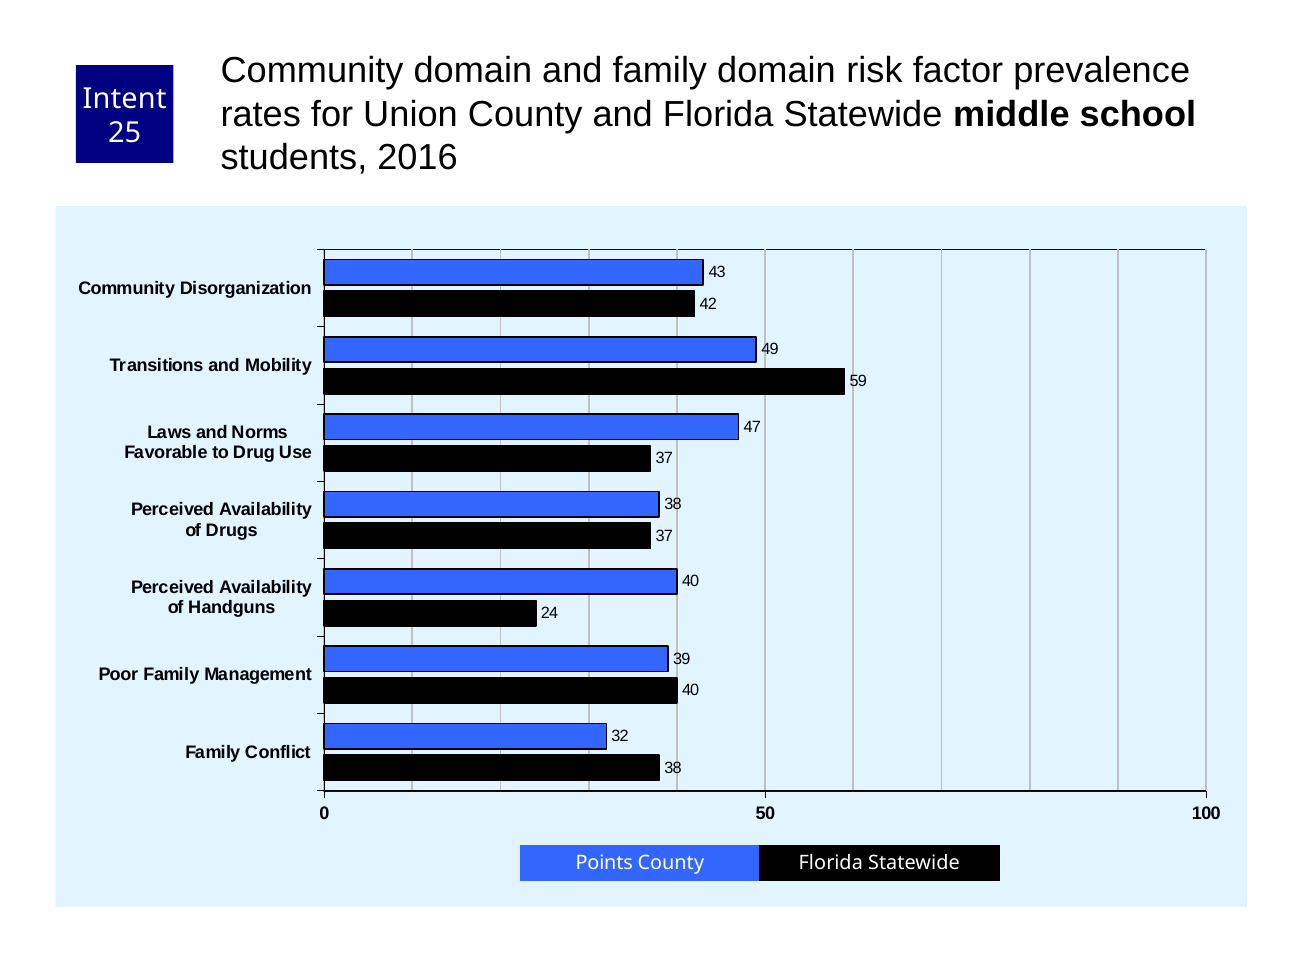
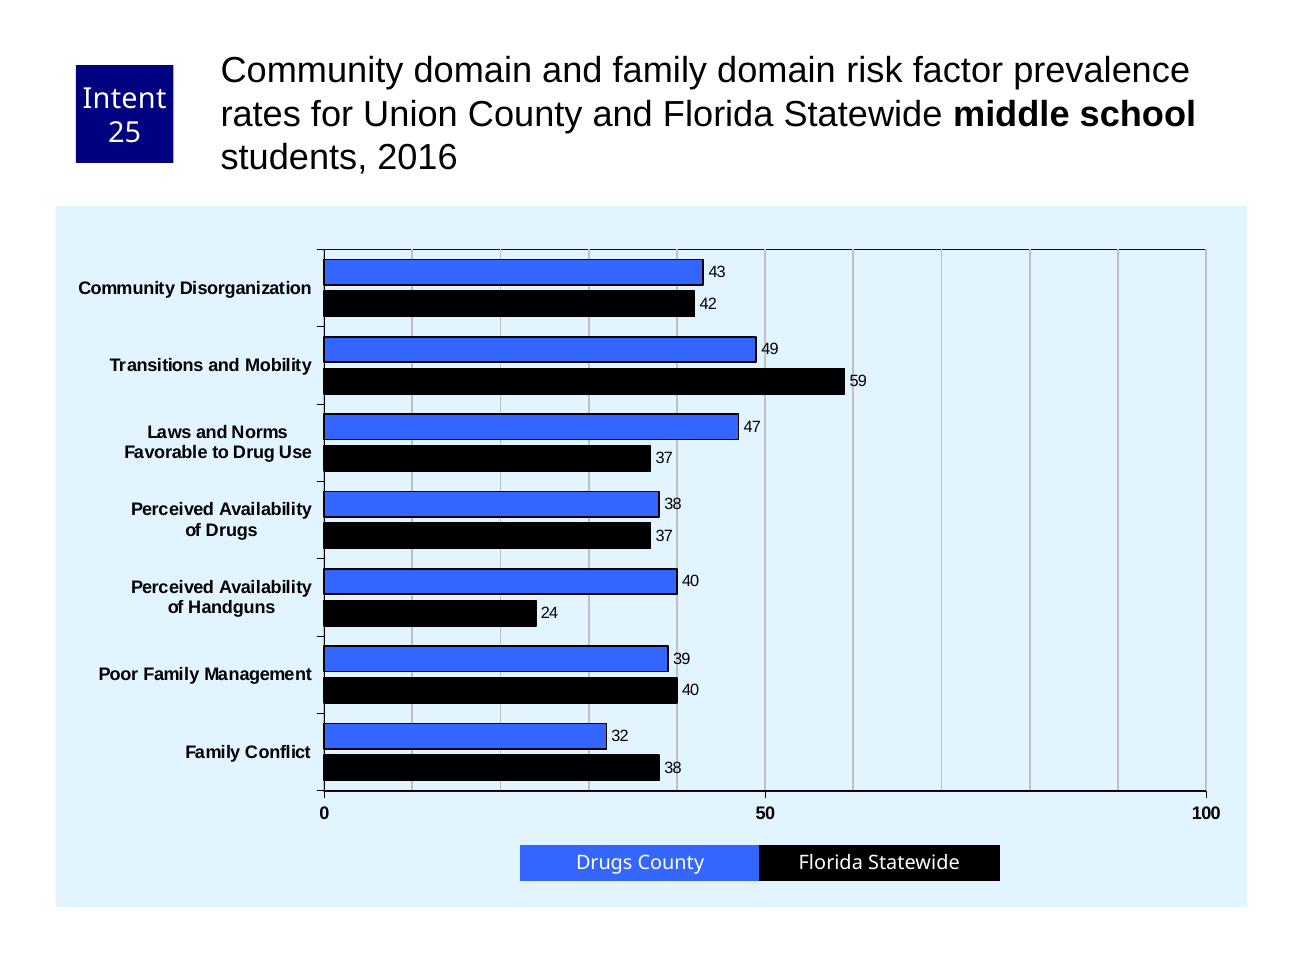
Points: Points -> Drugs (604, 863)
